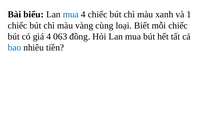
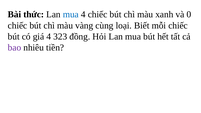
biểu: biểu -> thức (34, 14)
1: 1 -> 0 (189, 14)
063: 063 -> 323 (60, 37)
bao colour: blue -> purple (14, 48)
